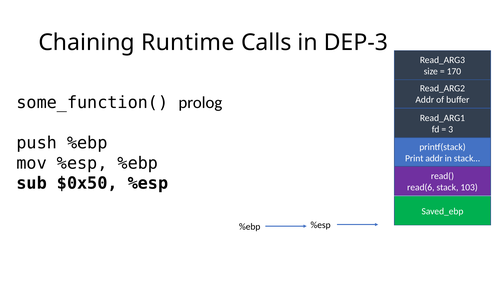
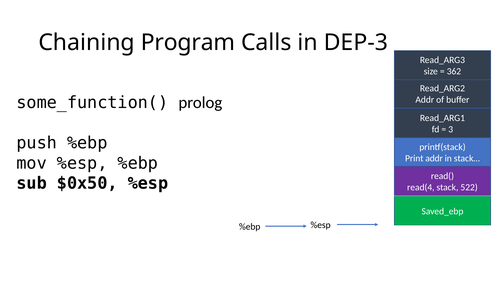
Runtime: Runtime -> Program (188, 42)
170: 170 -> 362 (454, 71)
read(6: read(6 -> read(4 (421, 187)
103: 103 -> 522 (469, 187)
